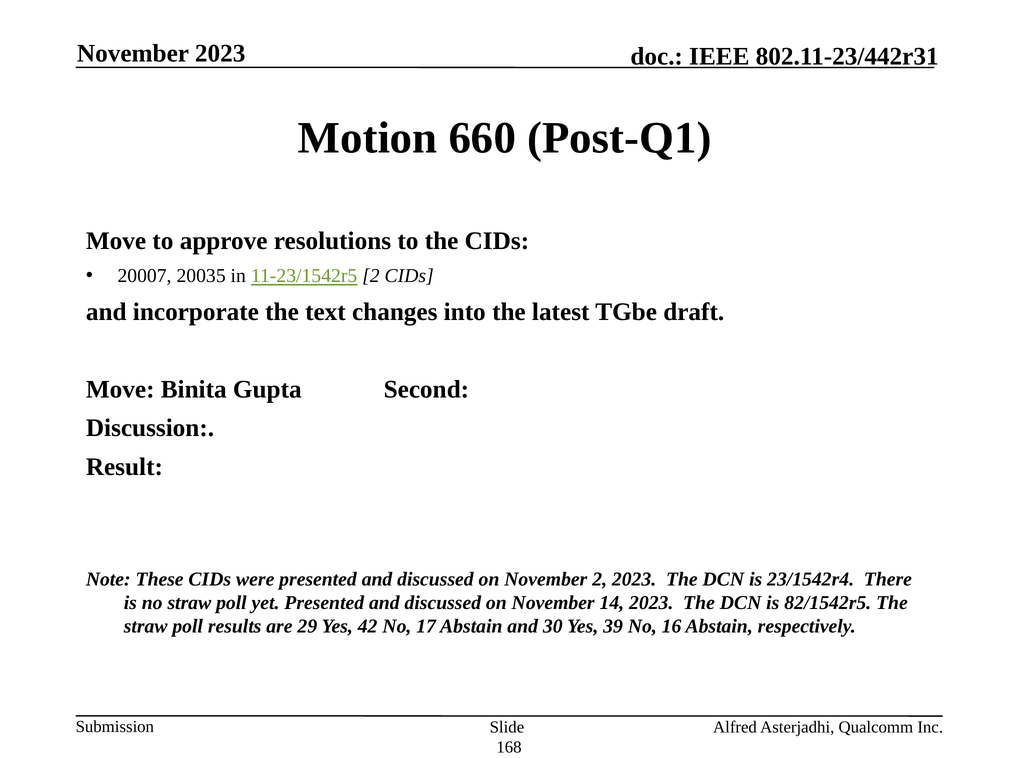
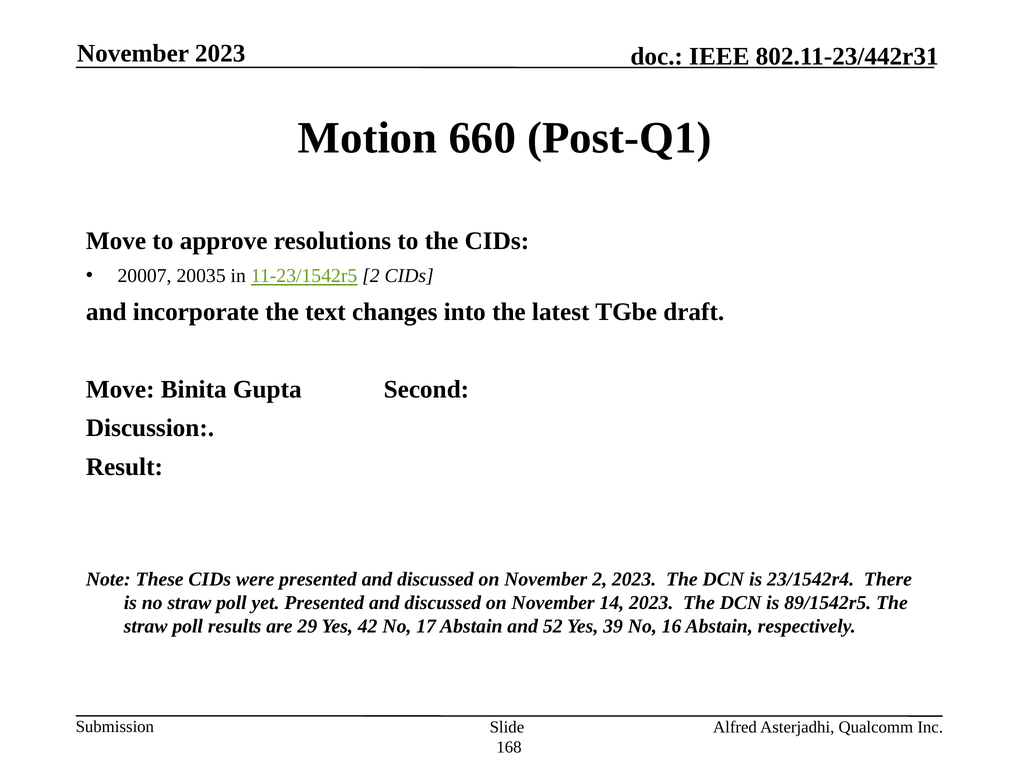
82/1542r5: 82/1542r5 -> 89/1542r5 (828, 603)
30: 30 -> 52 (553, 626)
